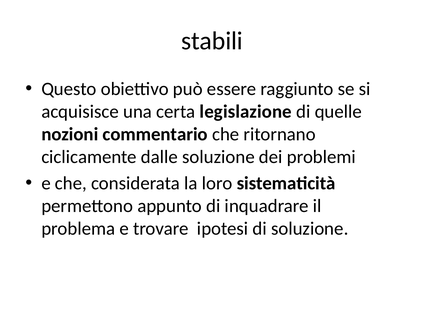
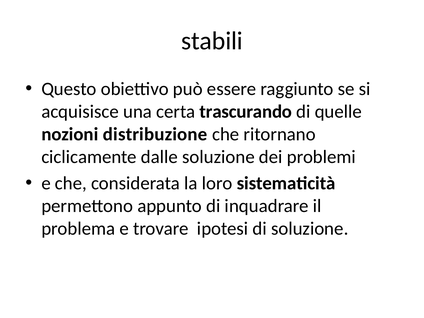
legislazione: legislazione -> trascurando (246, 112)
commentario: commentario -> distribuzione (155, 134)
